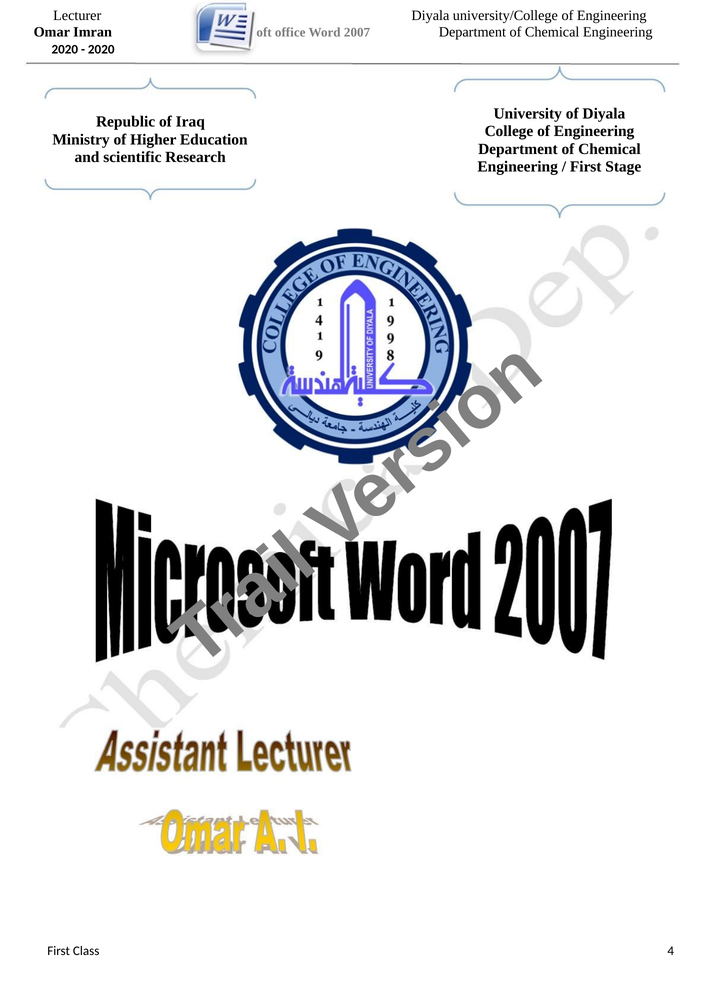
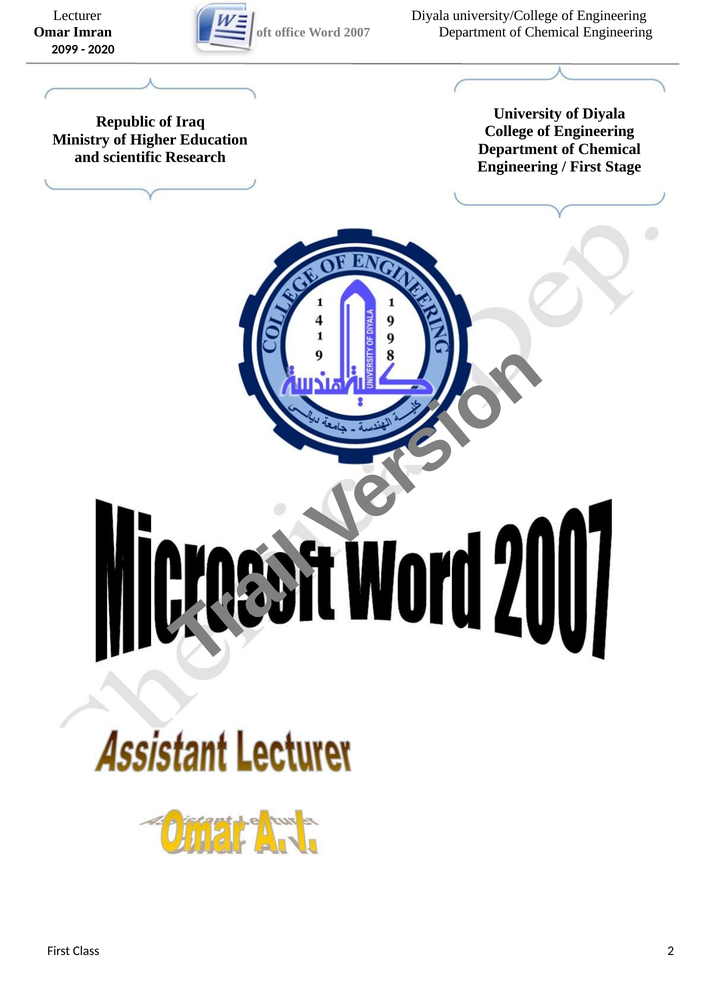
2020: 2020 -> 2099 (65, 49)
4: 4 -> 2 (671, 950)
